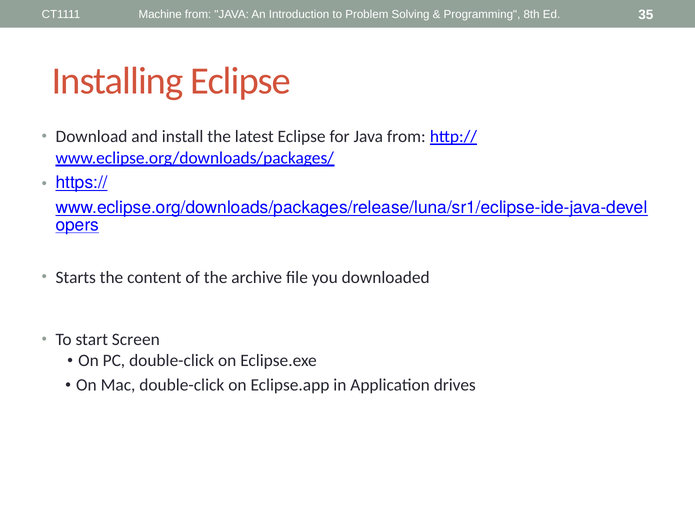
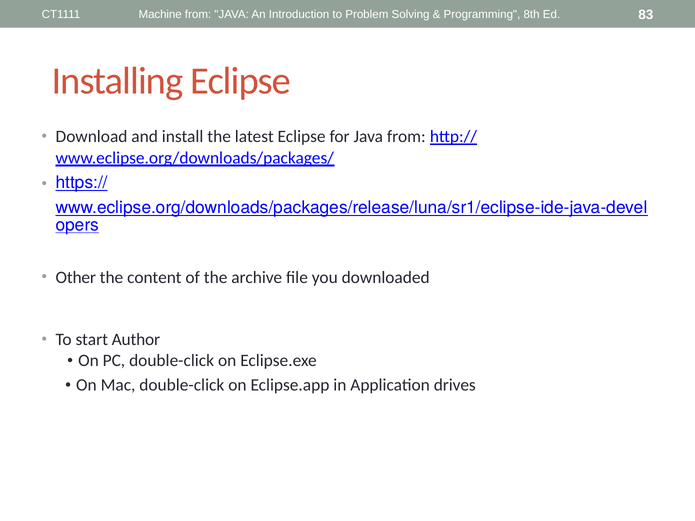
35: 35 -> 83 (646, 15)
Starts: Starts -> Other (76, 278)
Screen: Screen -> Author (136, 340)
